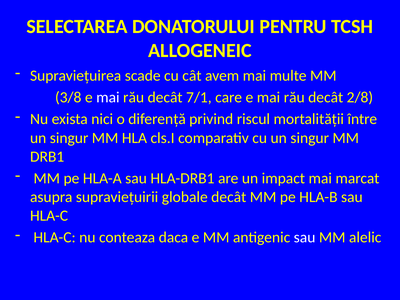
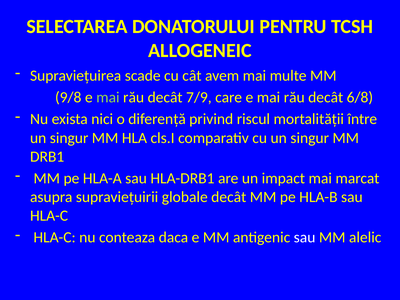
3/8: 3/8 -> 9/8 (68, 97)
mai colour: white -> light green (108, 97)
7/1: 7/1 -> 7/9 (199, 97)
2/8: 2/8 -> 6/8 (360, 97)
